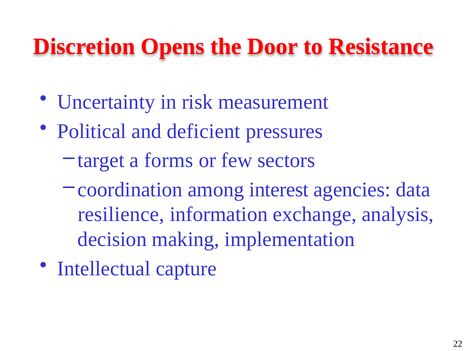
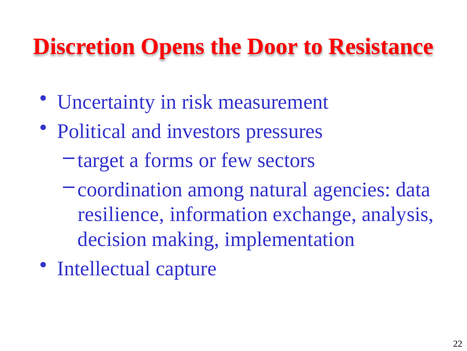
deficient: deficient -> investors (204, 131)
interest: interest -> natural (279, 189)
